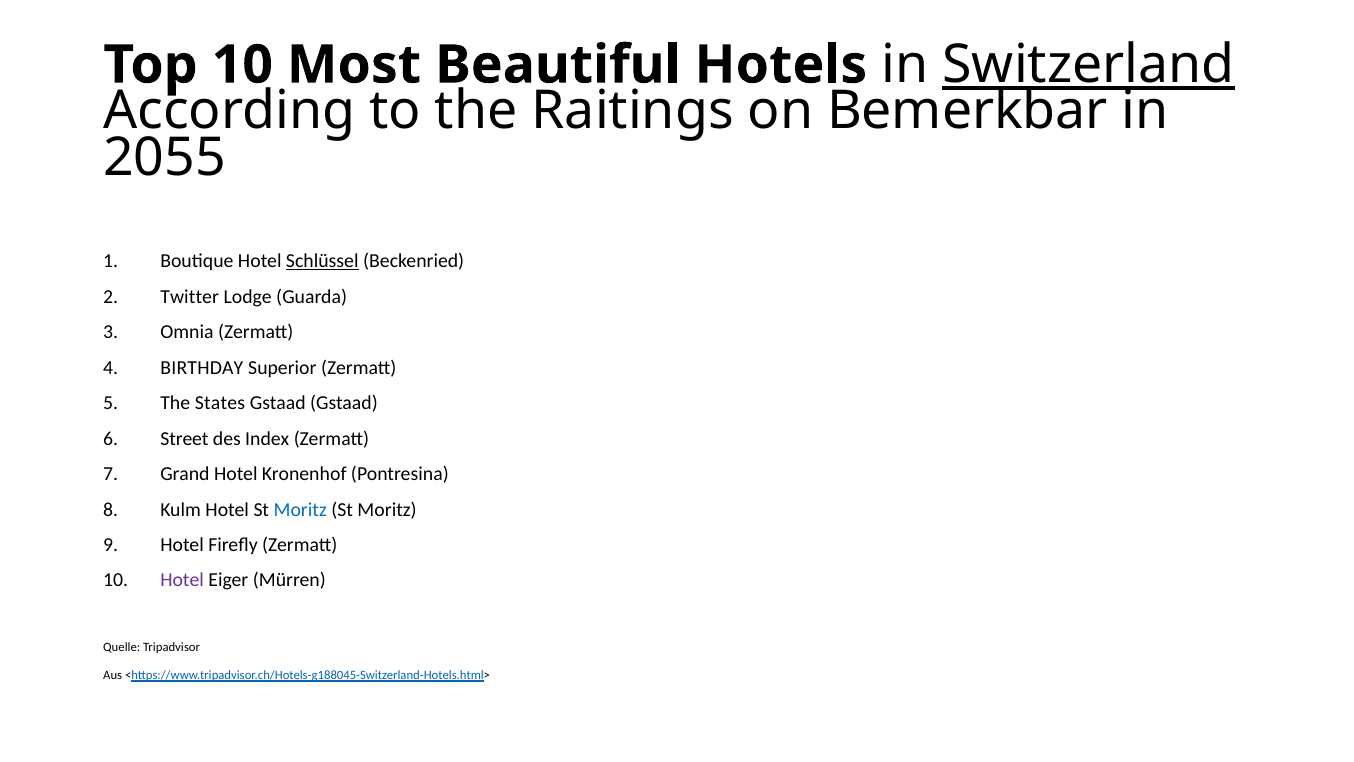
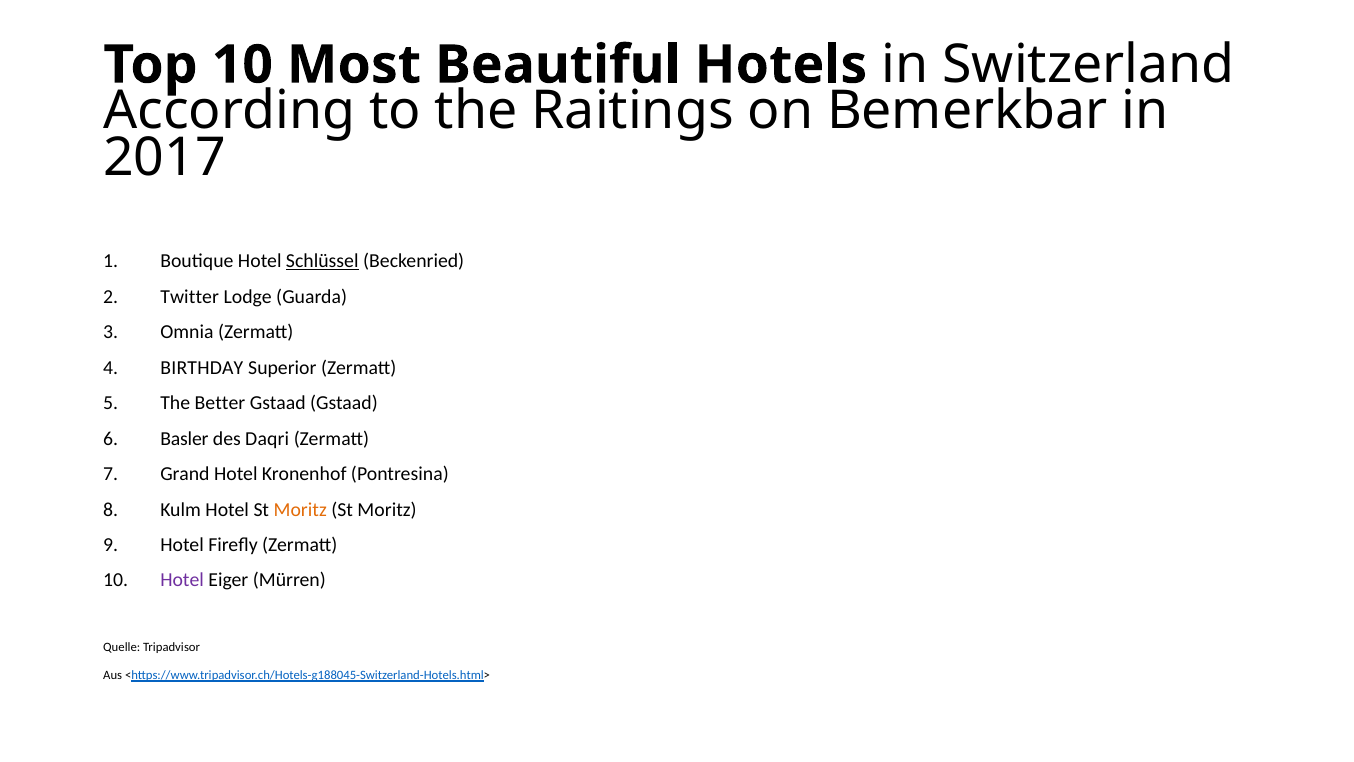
Switzerland underline: present -> none (1089, 65)
2055: 2055 -> 2017 (165, 158)
States: States -> Better (220, 403)
Street: Street -> Basler (184, 438)
Index: Index -> Daqri (267, 438)
Moritz colour: blue -> orange (300, 509)
